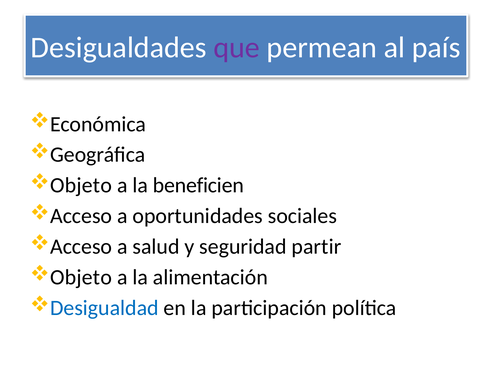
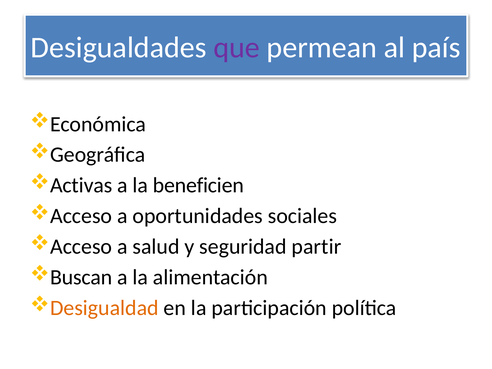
Objeto: Objeto -> Activas (81, 185)
Objeto: Objeto -> Buscan (81, 277)
Desigualdad colour: blue -> orange (104, 308)
